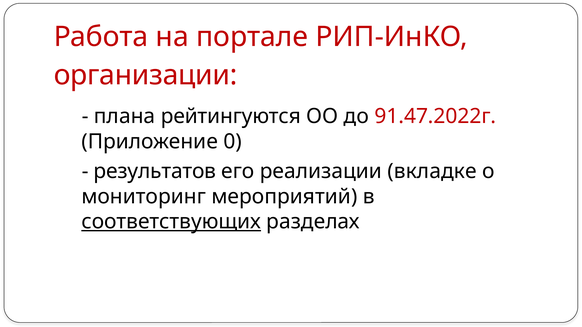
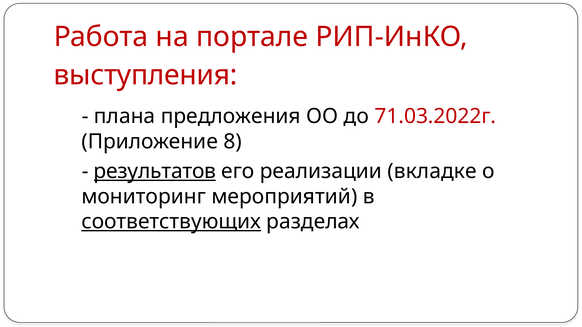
организации: организации -> выступления (146, 75)
рейтингуются: рейтингуются -> предложения (231, 116)
91.47.2022г: 91.47.2022г -> 71.03.2022г (435, 116)
0: 0 -> 8 (233, 142)
результатов underline: none -> present (155, 172)
